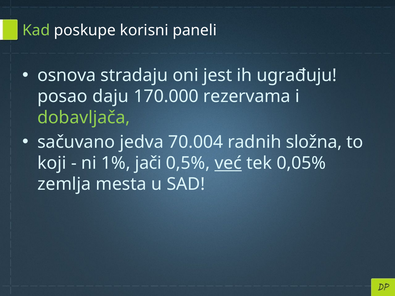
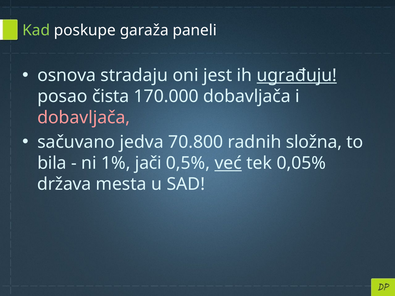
korisni: korisni -> garaža (144, 30)
ugrađuju underline: none -> present (297, 75)
daju: daju -> čista (111, 97)
170.000 rezervama: rezervama -> dobavljača (247, 97)
dobavljača colour: light green -> pink (84, 118)
70.004: 70.004 -> 70.800 (196, 142)
koji: koji -> bila (52, 163)
zemlja: zemlja -> država (64, 184)
